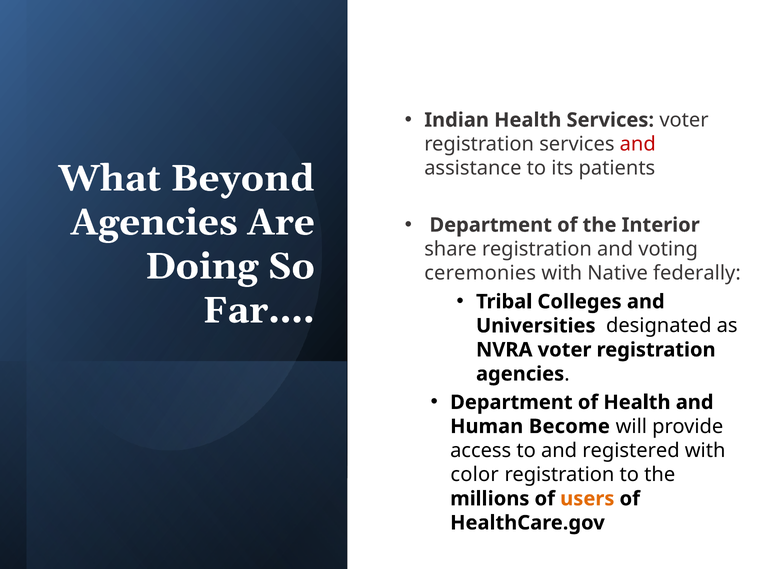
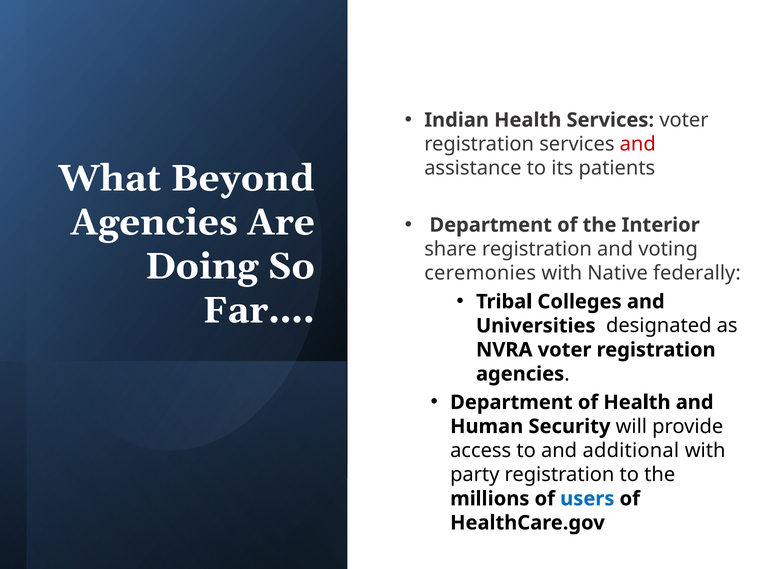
Become: Become -> Security (569, 427)
registered: registered -> additional (631, 451)
color: color -> party (475, 475)
users colour: orange -> blue (587, 499)
